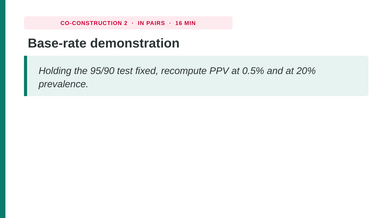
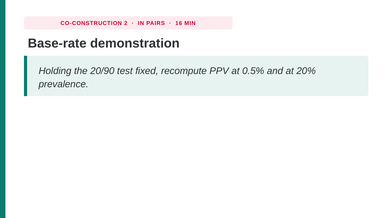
95/90: 95/90 -> 20/90 (102, 71)
